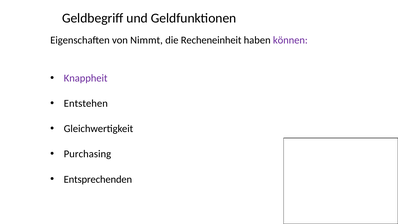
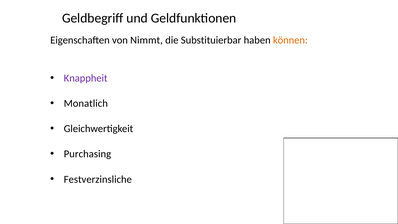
Recheneinheit: Recheneinheit -> Substituierbar (211, 40)
können colour: purple -> orange (290, 40)
Entstehen: Entstehen -> Monatlich (86, 103)
Entsprechenden: Entsprechenden -> Festverzinsliche (98, 179)
